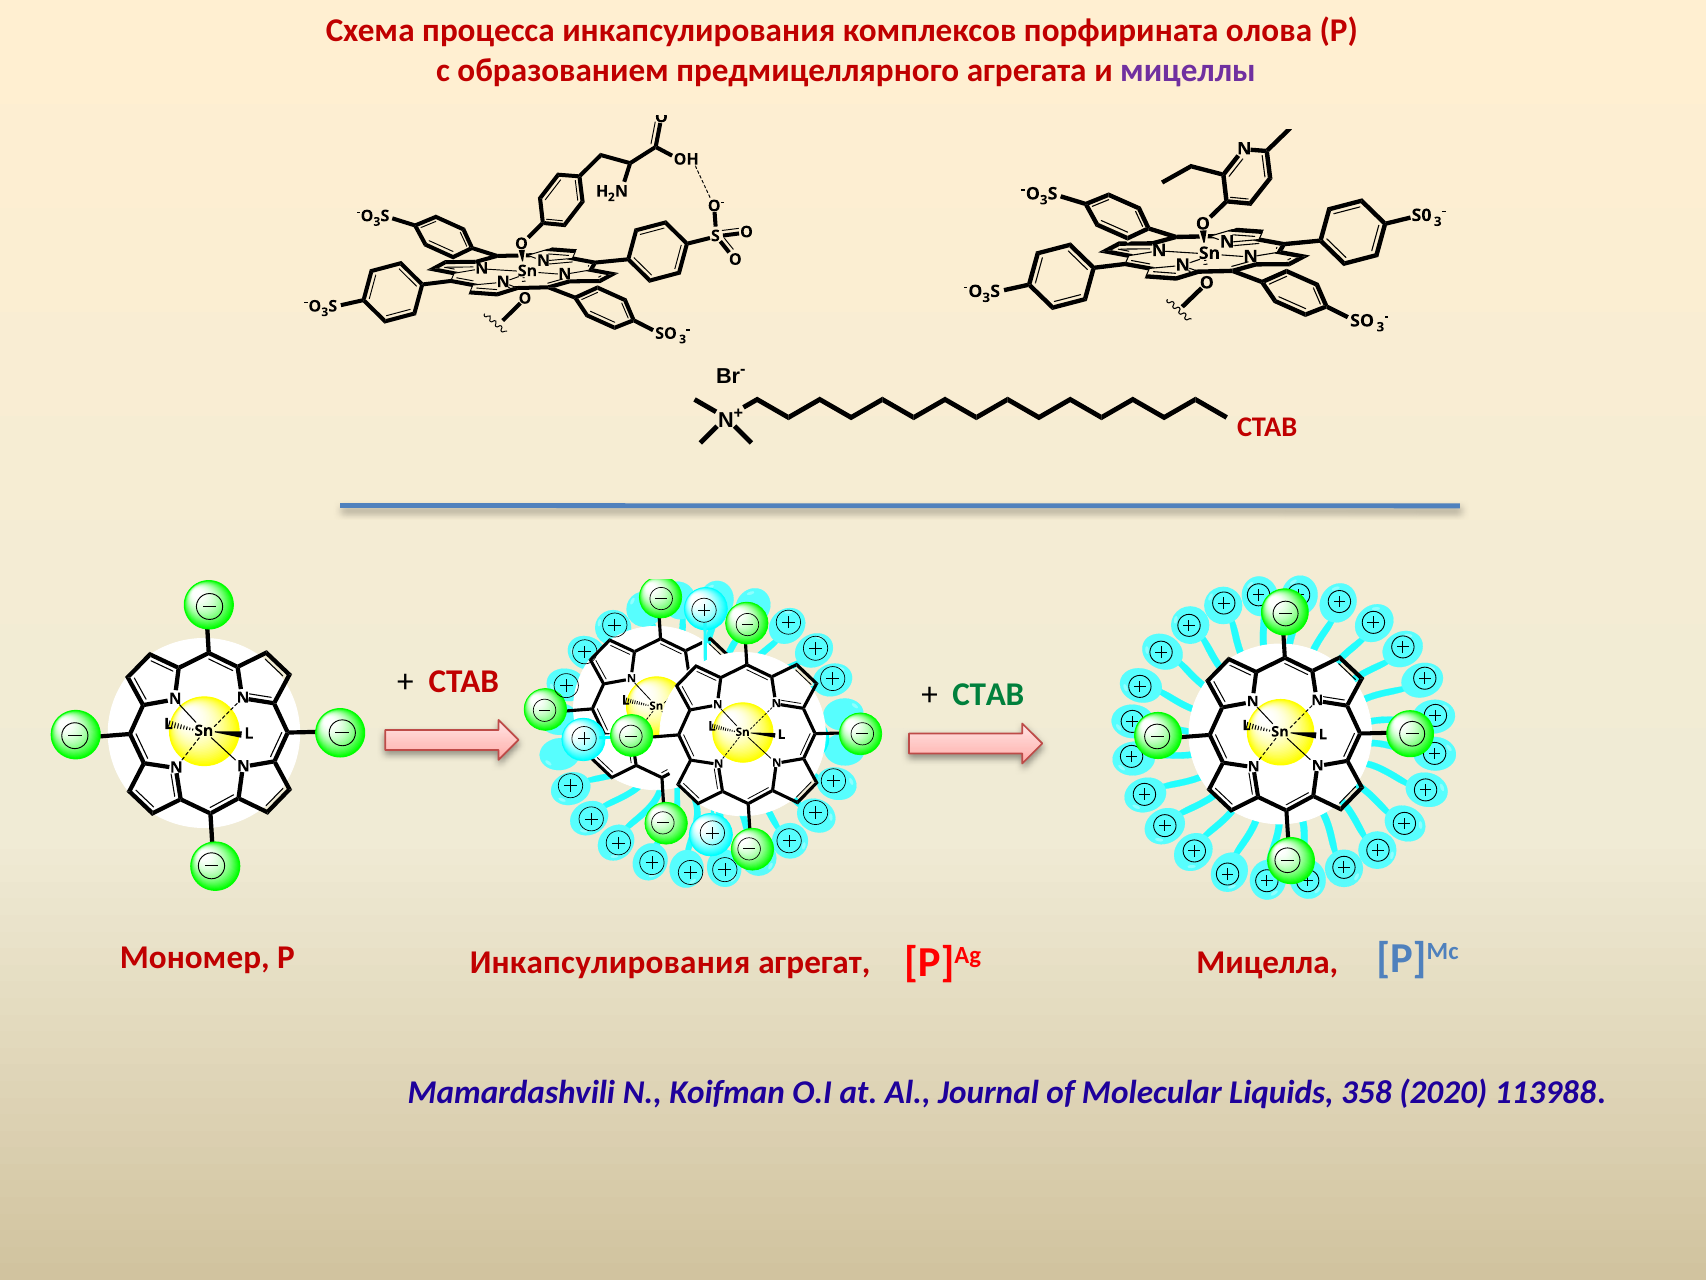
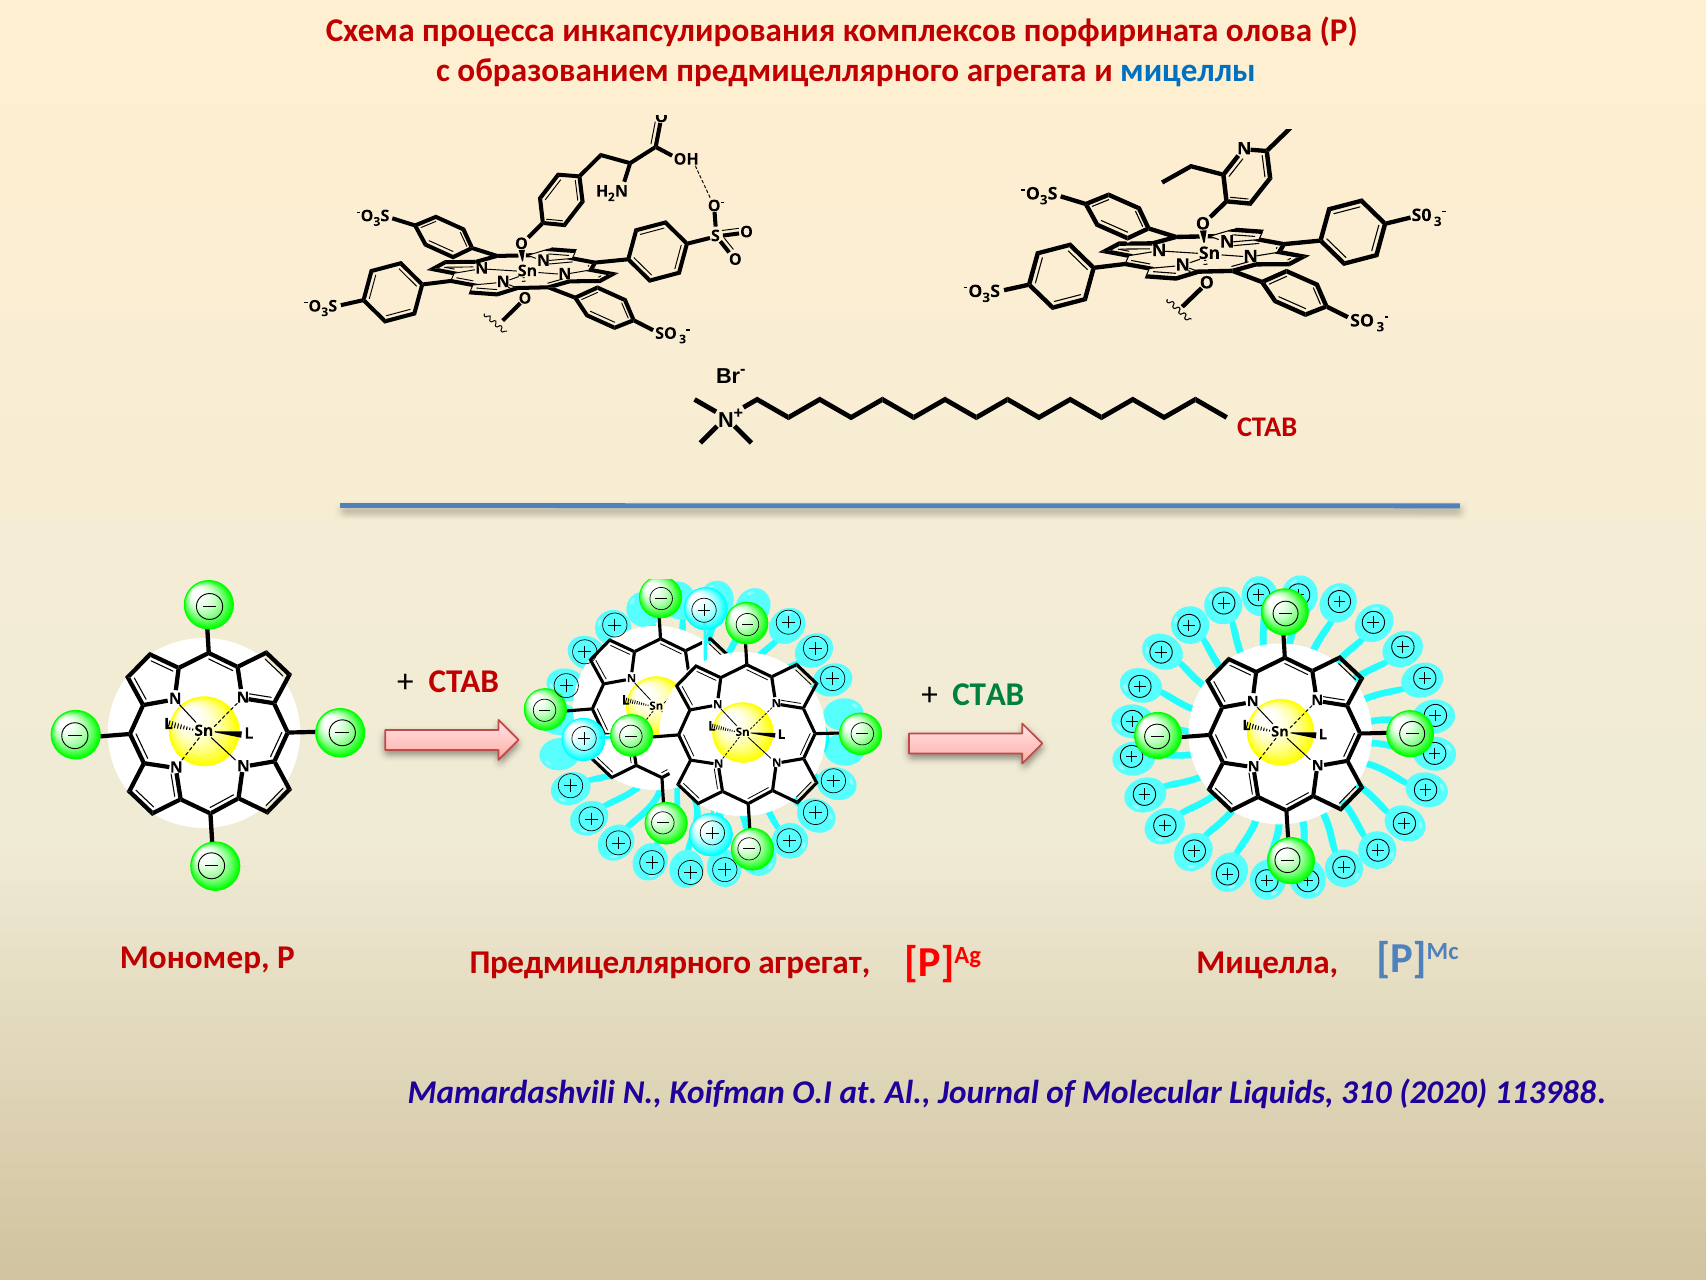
мицеллы colour: purple -> blue (1188, 71)
Инкапсулирования: Инкапсулирования -> Предмицеллярного (610, 962)
358: 358 -> 310 (1366, 1092)
